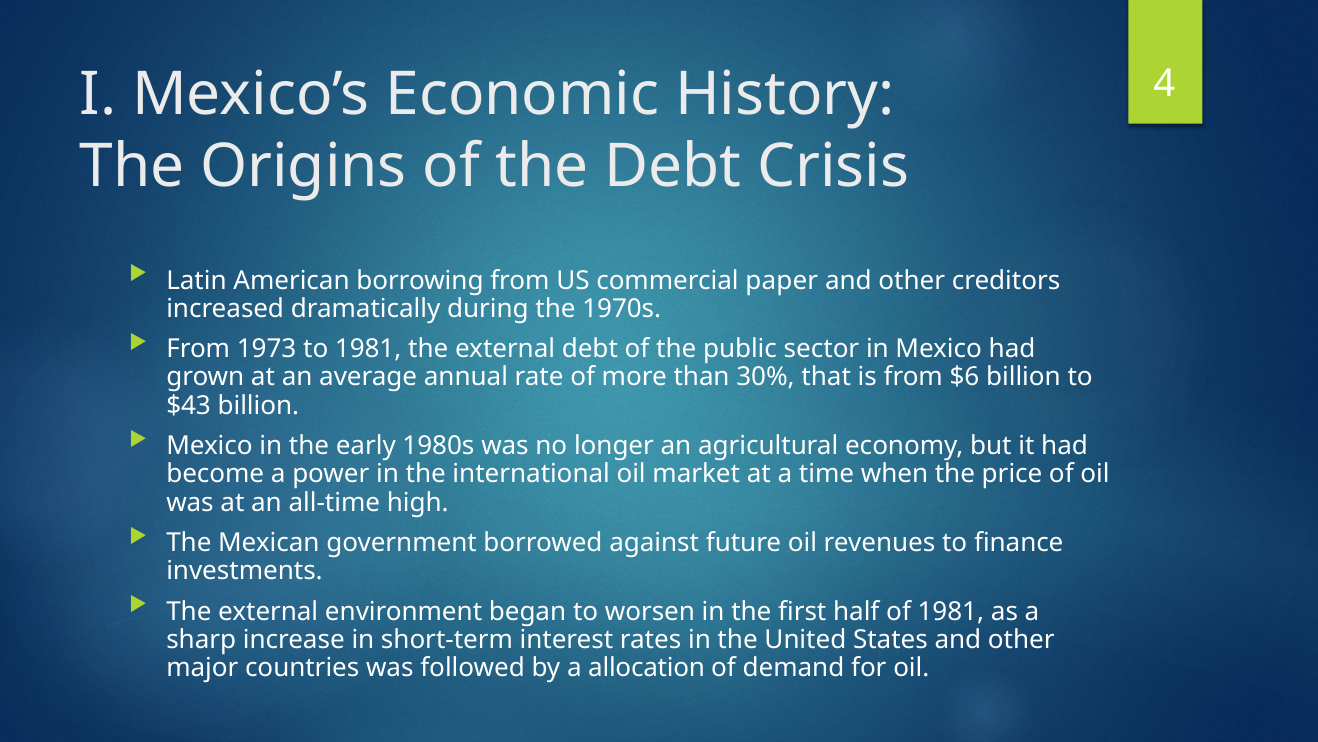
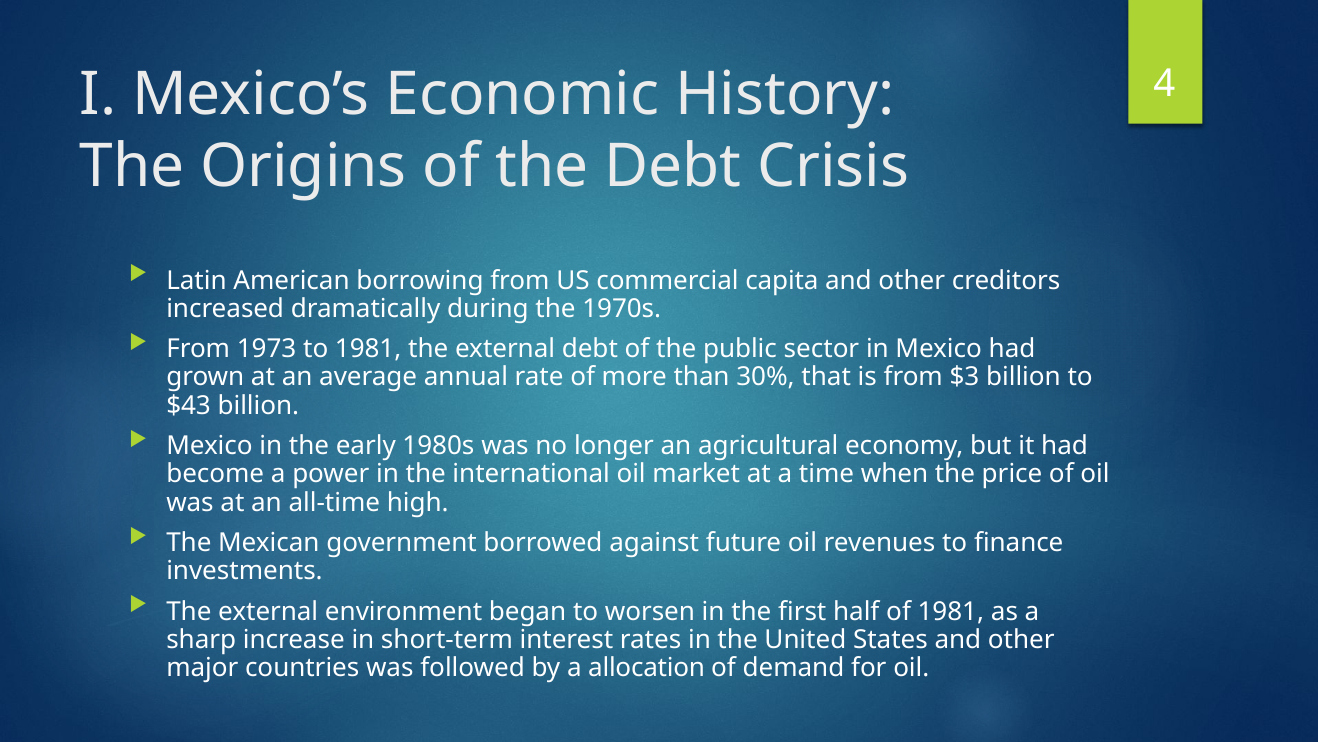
paper: paper -> capita (782, 280)
$6: $6 -> $3 (964, 377)
